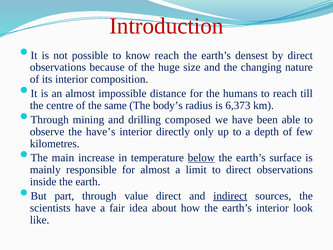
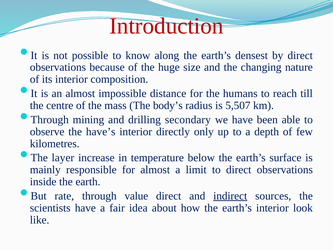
know reach: reach -> along (167, 55)
same: same -> mass (115, 105)
6,373: 6,373 -> 5,507 (238, 105)
composed: composed -> secondary (188, 119)
main: main -> layer (63, 158)
below underline: present -> none (201, 158)
part: part -> rate (64, 196)
